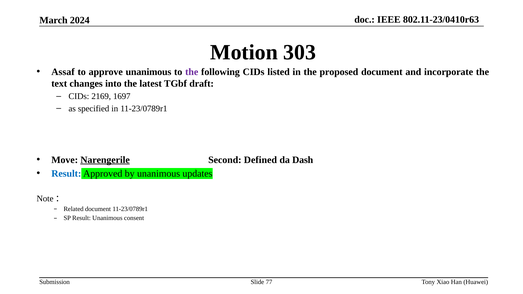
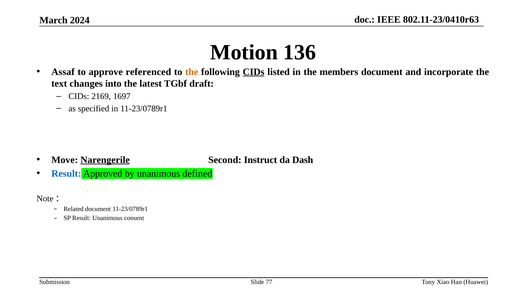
303: 303 -> 136 (300, 53)
approve unanimous: unanimous -> referenced (148, 72)
the colour: purple -> orange (192, 72)
CIDs underline: none -> present (254, 72)
proposed: proposed -> members (339, 72)
Defined: Defined -> Instruct (261, 160)
updates: updates -> defined (197, 174)
